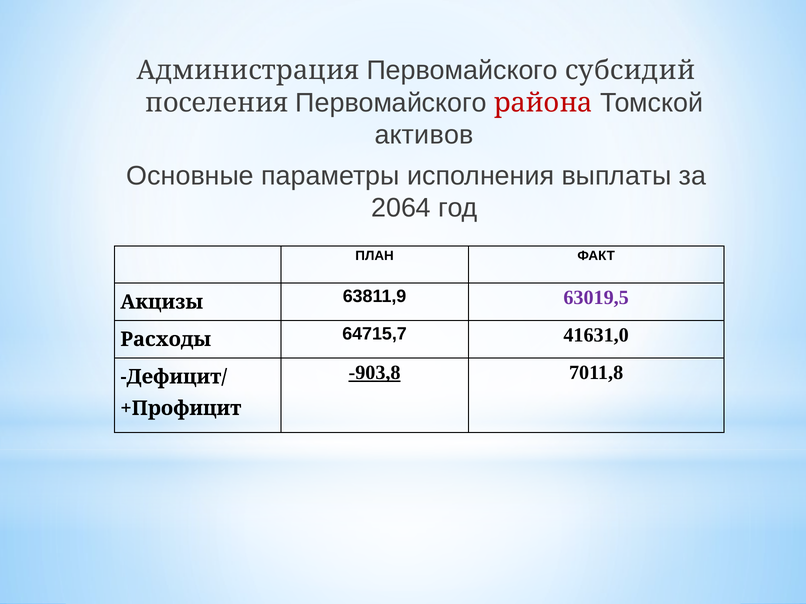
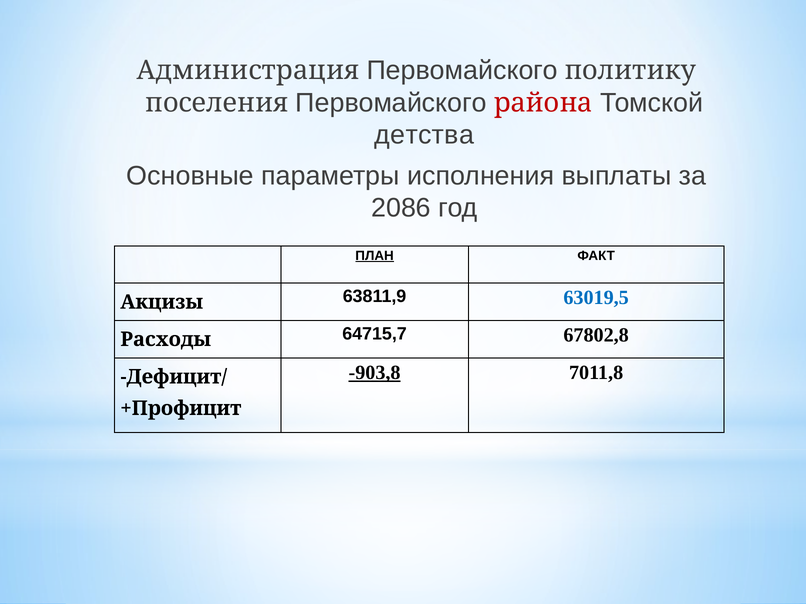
субсидий: субсидий -> политику (630, 71)
активов: активов -> детства (424, 135)
2064: 2064 -> 2086 (401, 208)
ПЛАН underline: none -> present (375, 256)
63019,5 colour: purple -> blue (596, 298)
41631,0: 41631,0 -> 67802,8 (596, 335)
